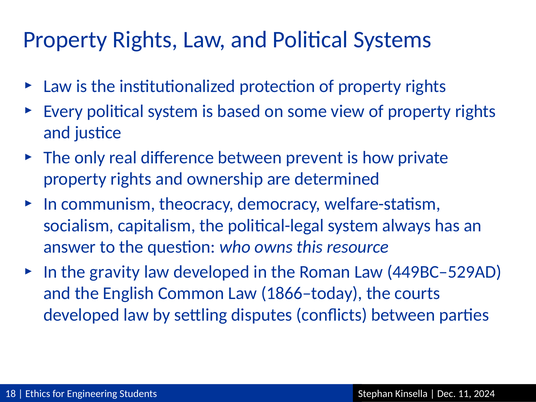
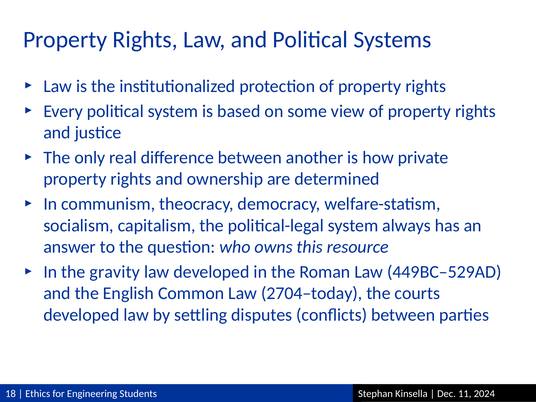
prevent: prevent -> another (315, 158)
1866–today: 1866–today -> 2704–today (312, 293)
